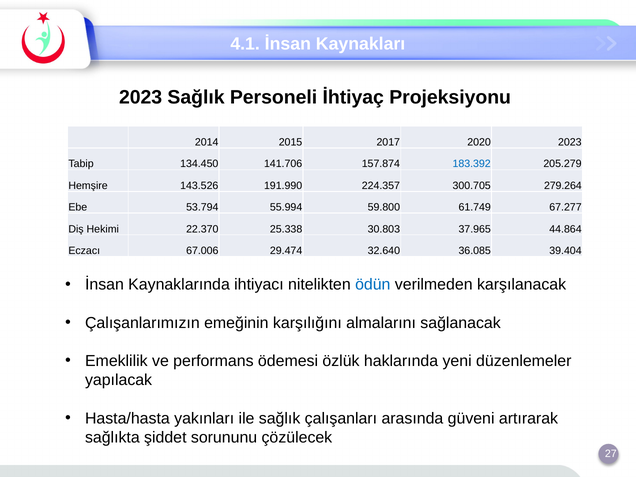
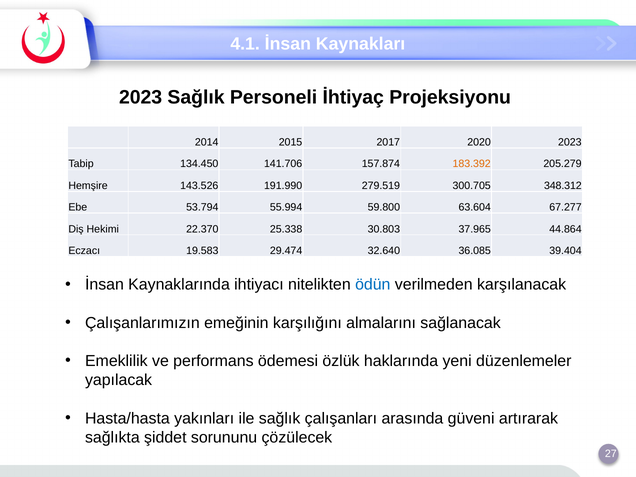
183.392 colour: blue -> orange (472, 164)
224.357: 224.357 -> 279.519 (381, 186)
279.264: 279.264 -> 348.312 (563, 186)
61.749: 61.749 -> 63.604 (475, 207)
67.006: 67.006 -> 19.583 (202, 251)
